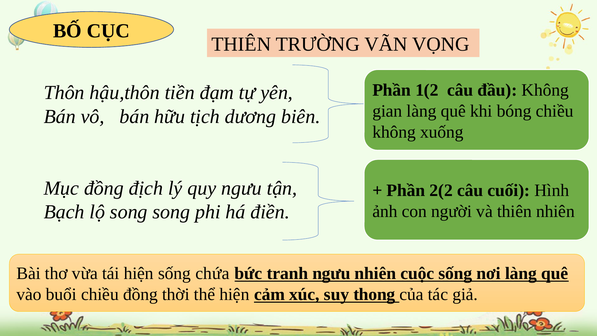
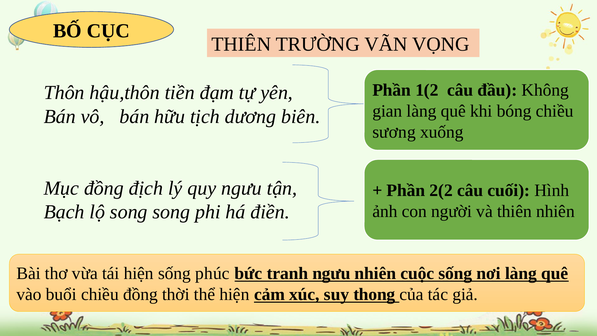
không: không -> sương (394, 132)
chứa: chứa -> phúc (212, 273)
